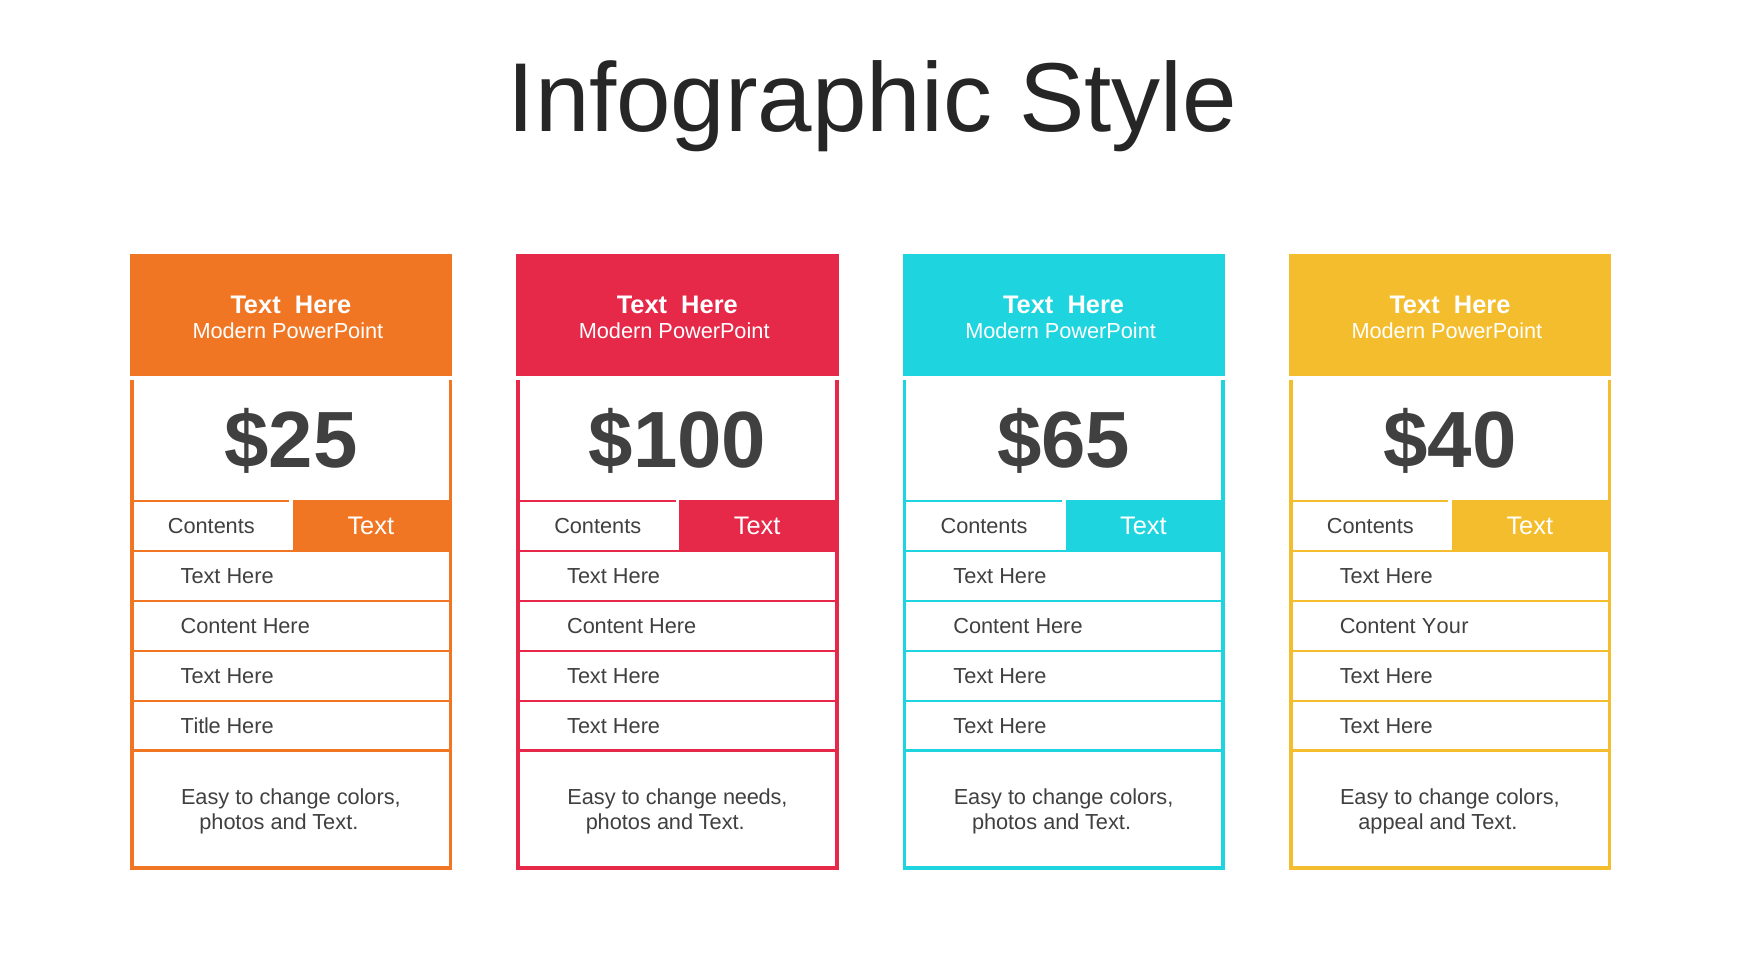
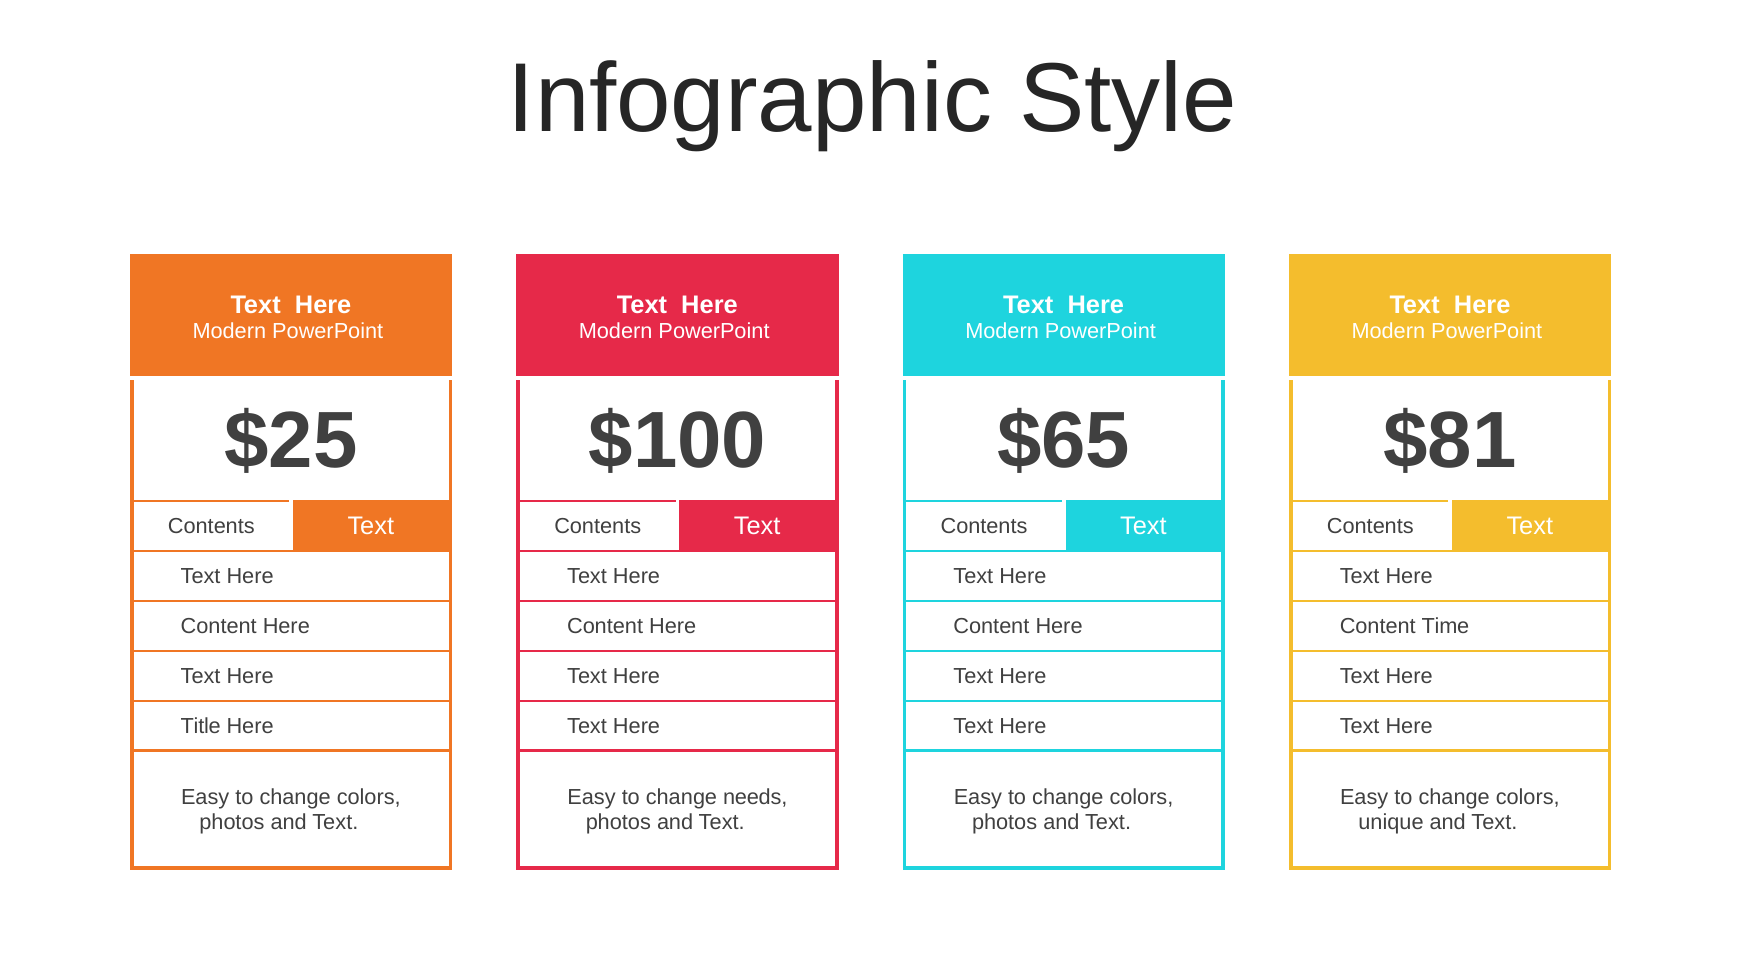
$40: $40 -> $81 (1450, 441)
Your: Your -> Time (1445, 627)
appeal: appeal -> unique (1391, 822)
